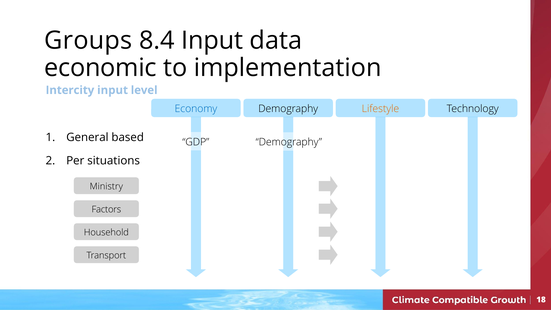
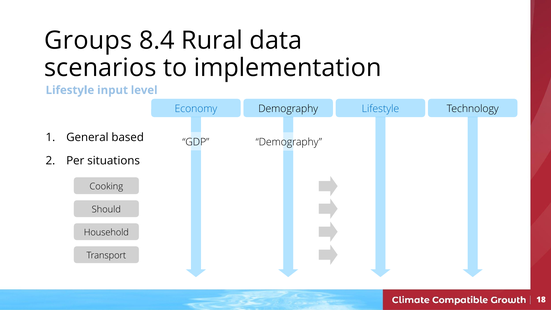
8.4 Input: Input -> Rural (212, 40)
economic: economic -> scenarios (100, 68)
Intercity: Intercity -> Lifestyle (70, 90)
Lifestyle colour: orange -> blue (380, 109)
Ministry: Ministry -> Cooking (106, 186)
Factors: Factors -> Should (106, 209)
